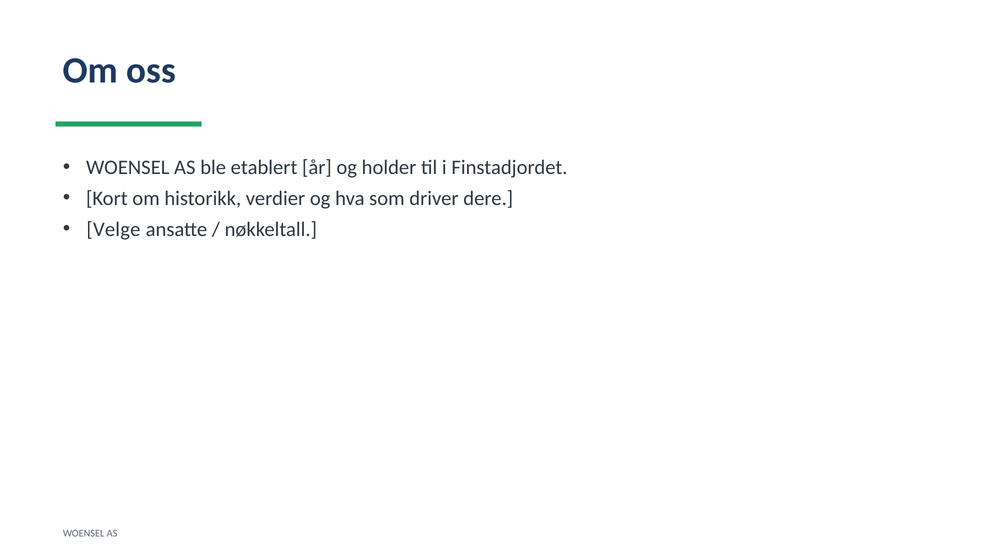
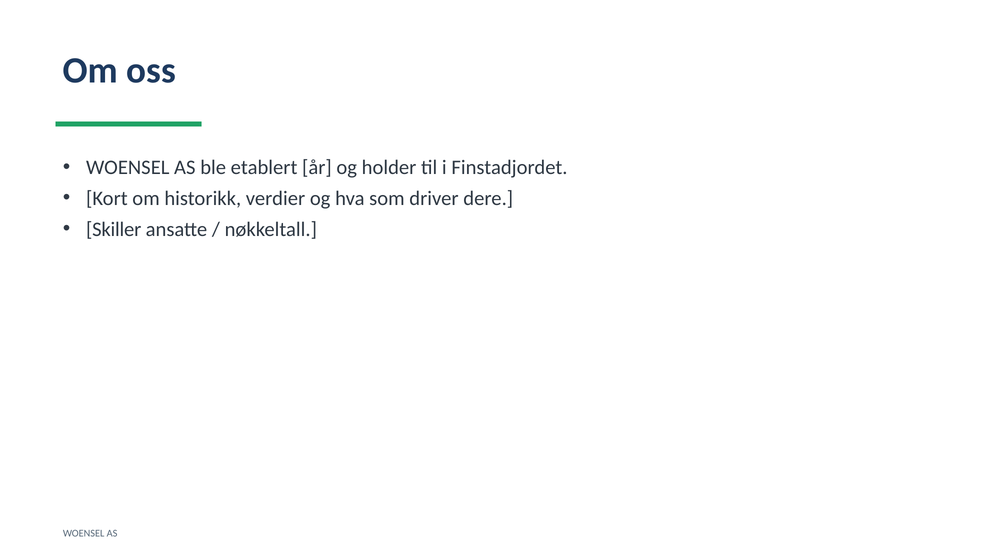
Velge: Velge -> Skiller (114, 229)
